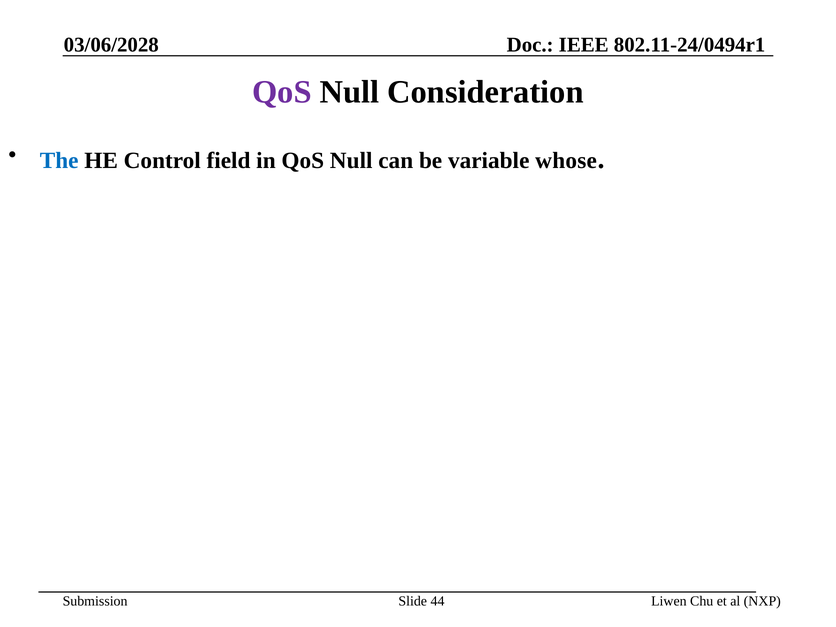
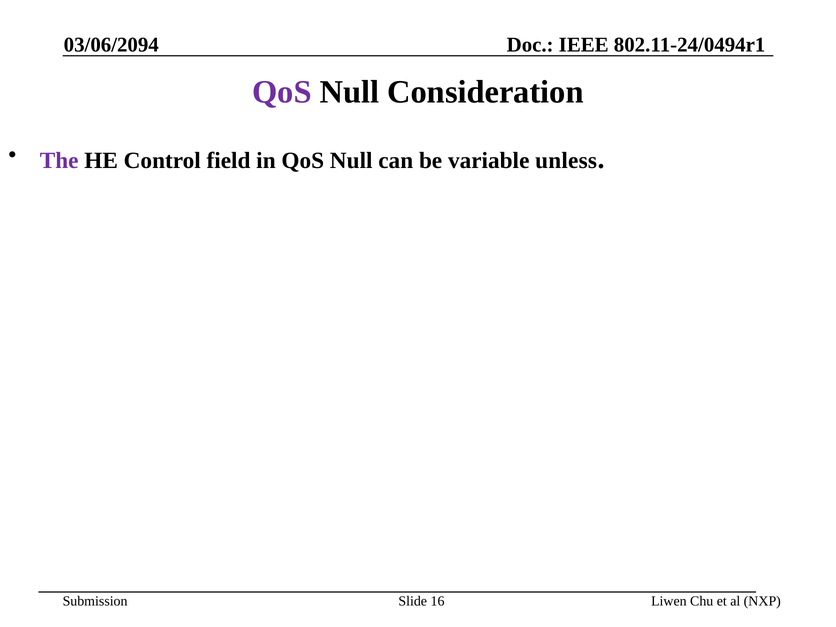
03/06/2028: 03/06/2028 -> 03/06/2094 (111, 45)
The colour: blue -> purple (59, 161)
whose: whose -> unless (566, 161)
44: 44 -> 16 (438, 601)
